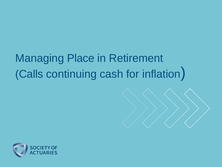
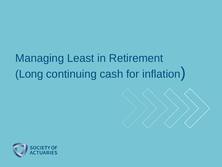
Place: Place -> Least (81, 58)
Calls: Calls -> Long (29, 74)
